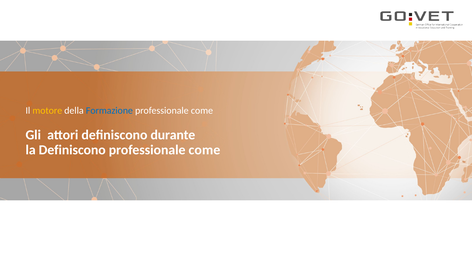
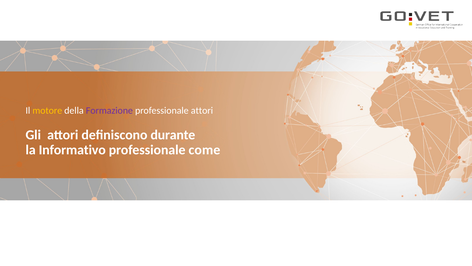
Formazione colour: blue -> purple (109, 110)
come: come -> attori (202, 110)
la Definiscono: Definiscono -> Informativo (72, 150)
